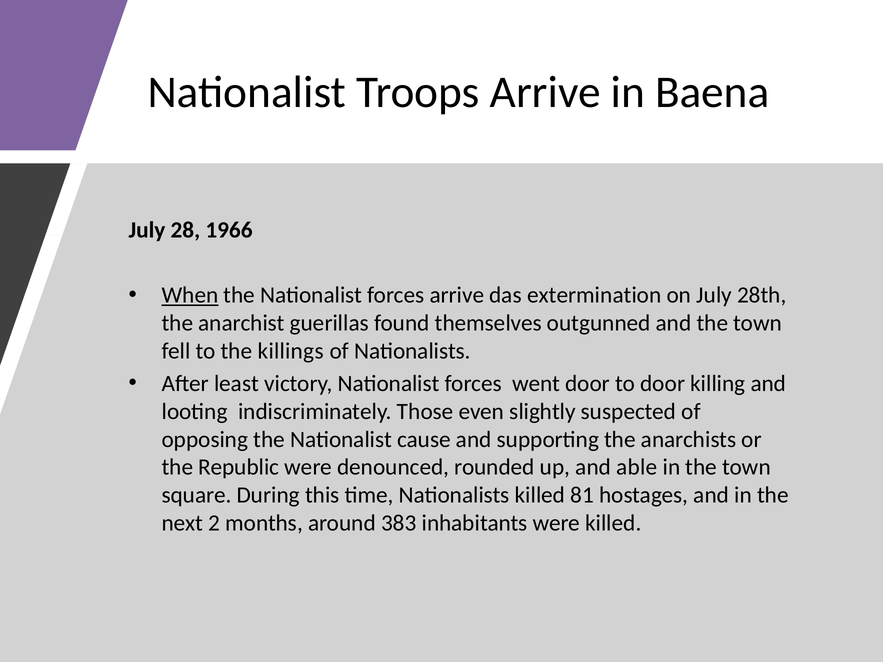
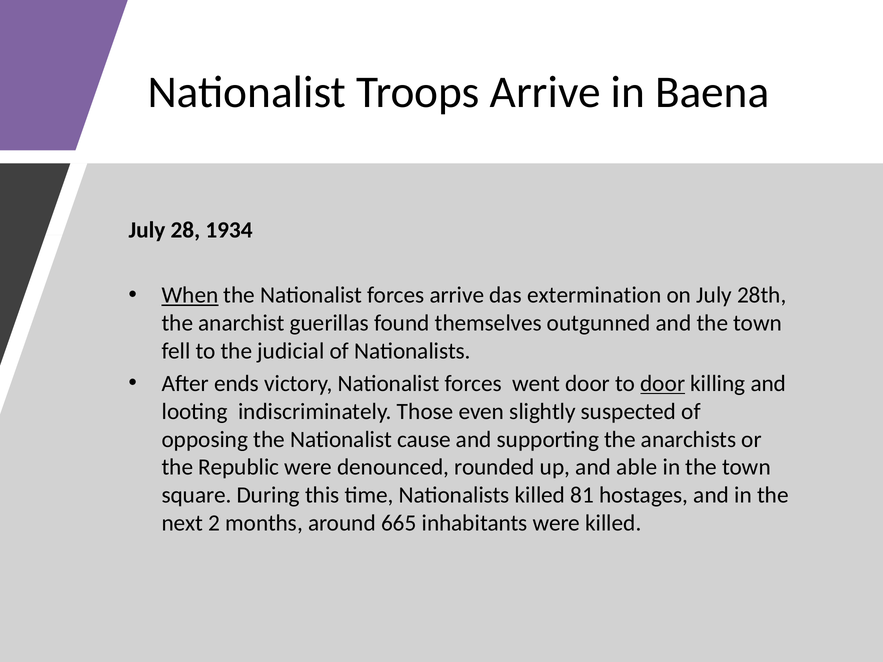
1966: 1966 -> 1934 (229, 230)
killings: killings -> judicial (291, 351)
least: least -> ends (237, 384)
door underline: none -> present (663, 384)
383: 383 -> 665 (399, 523)
